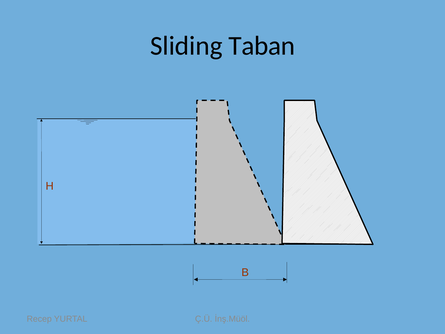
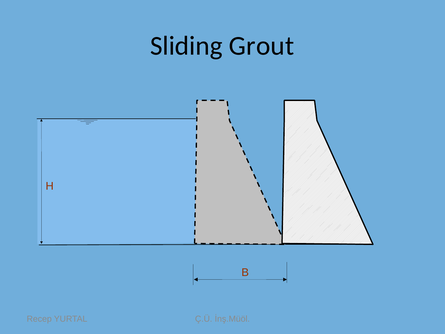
Taban: Taban -> Grout (262, 46)
